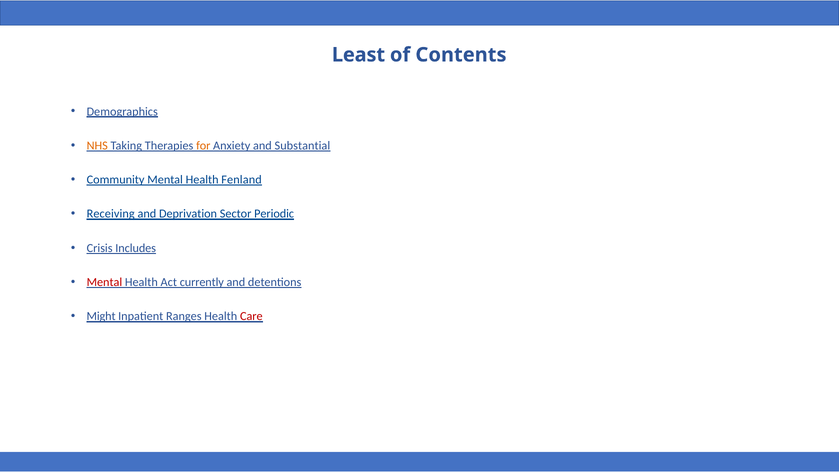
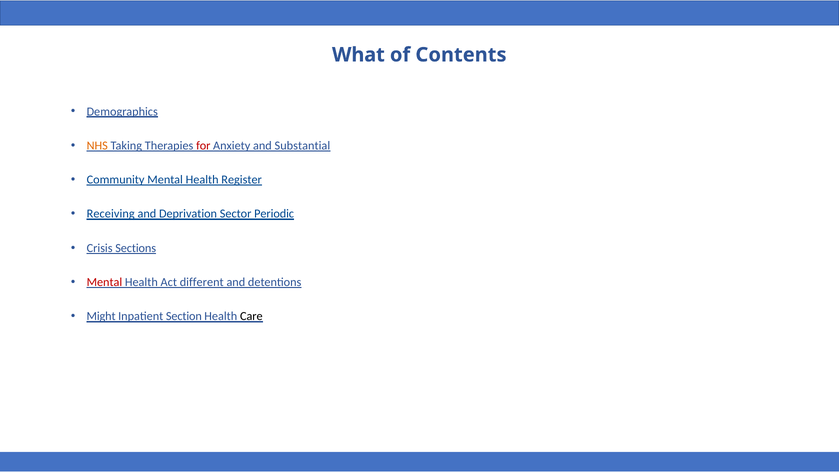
Least: Least -> What (358, 55)
for colour: orange -> red (203, 146)
Fenland: Fenland -> Register (242, 180)
Includes: Includes -> Sections (136, 248)
currently: currently -> different (202, 282)
Ranges: Ranges -> Section (184, 316)
Care colour: red -> black (251, 316)
